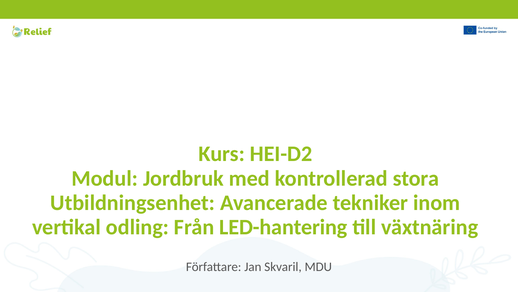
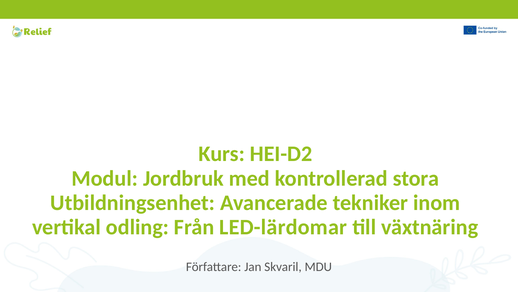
LED-hantering: LED-hantering -> LED-lärdomar (283, 227)
